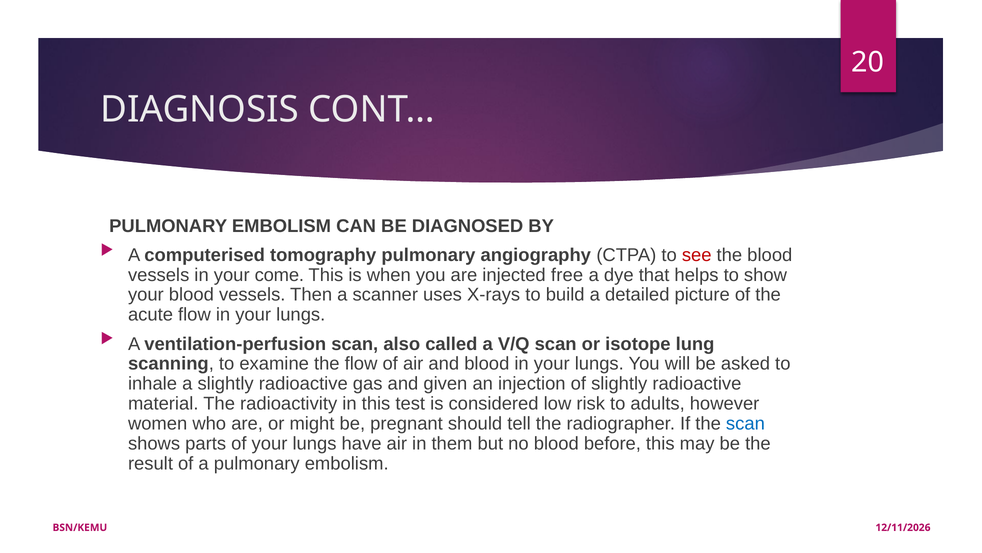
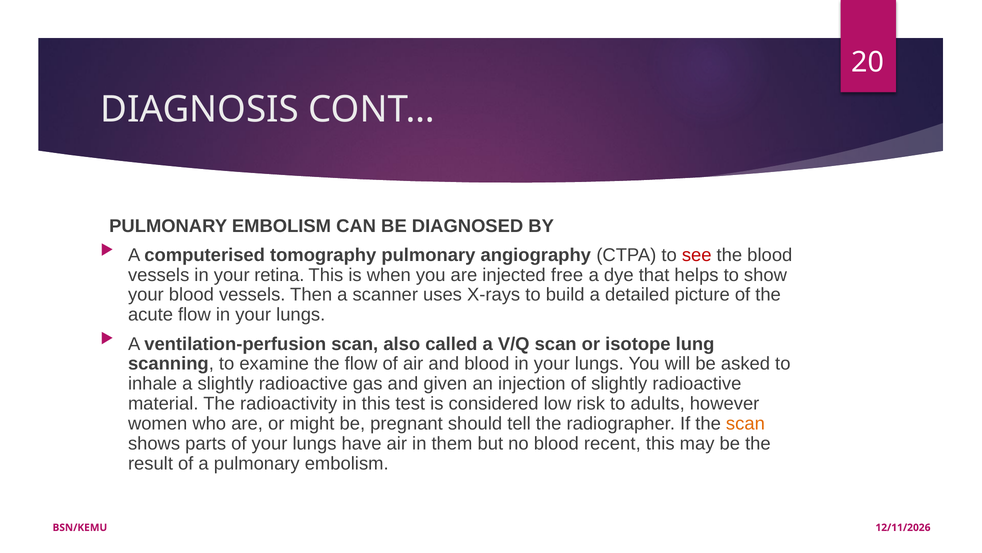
come: come -> retina (279, 275)
scan colour: blue -> orange (745, 423)
before: before -> recent (612, 443)
